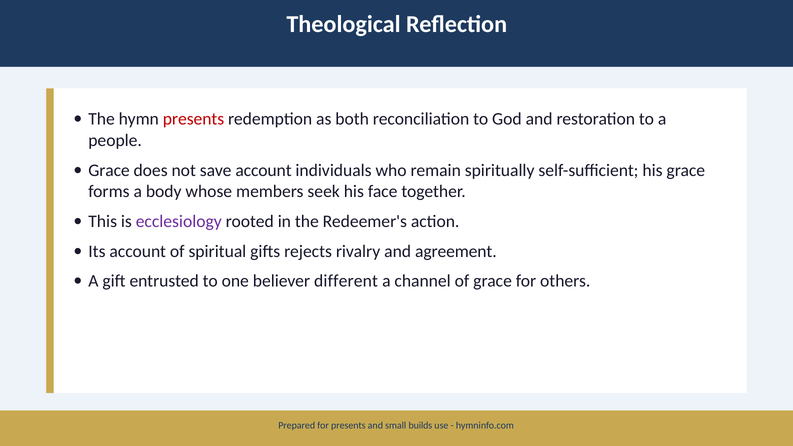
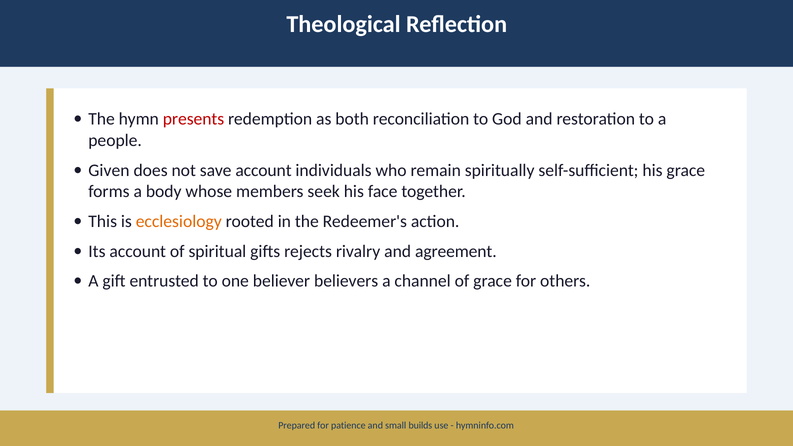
Grace: Grace -> Given (109, 170)
ecclesiology colour: purple -> orange (179, 221)
different: different -> believers (346, 281)
for presents: presents -> patience (348, 425)
